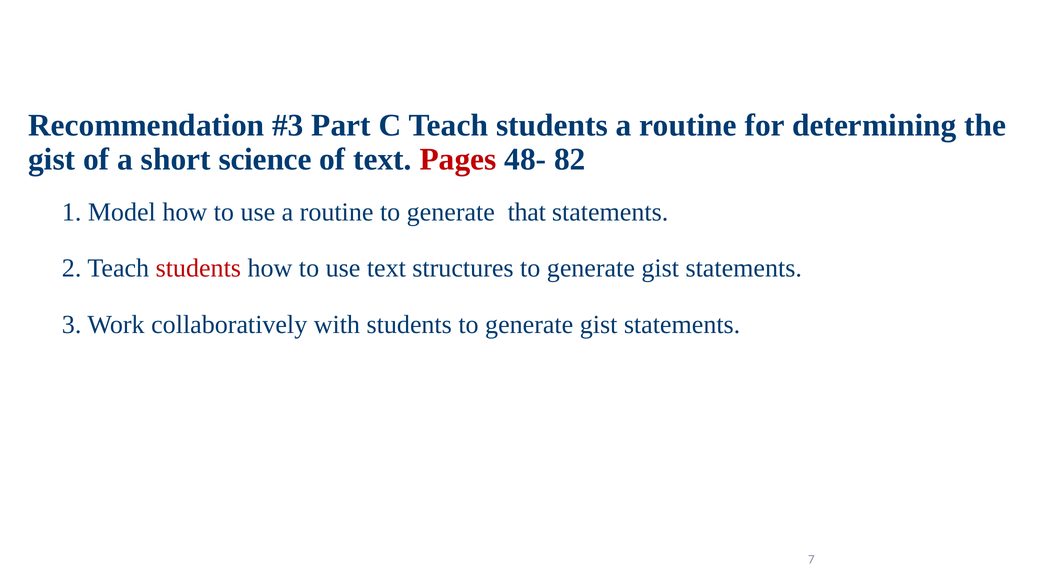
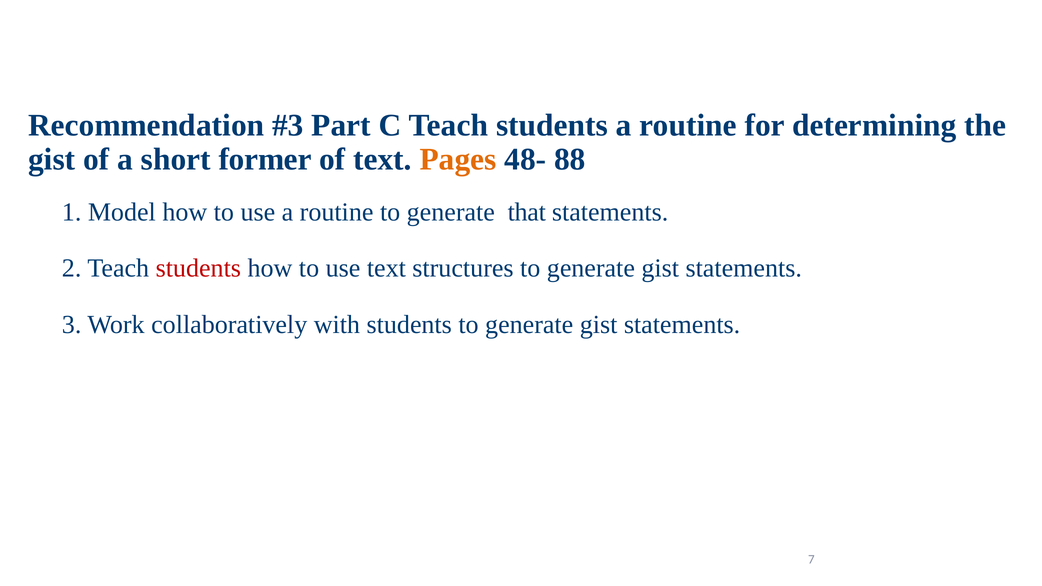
science: science -> former (265, 160)
Pages colour: red -> orange (458, 160)
82: 82 -> 88 (570, 160)
